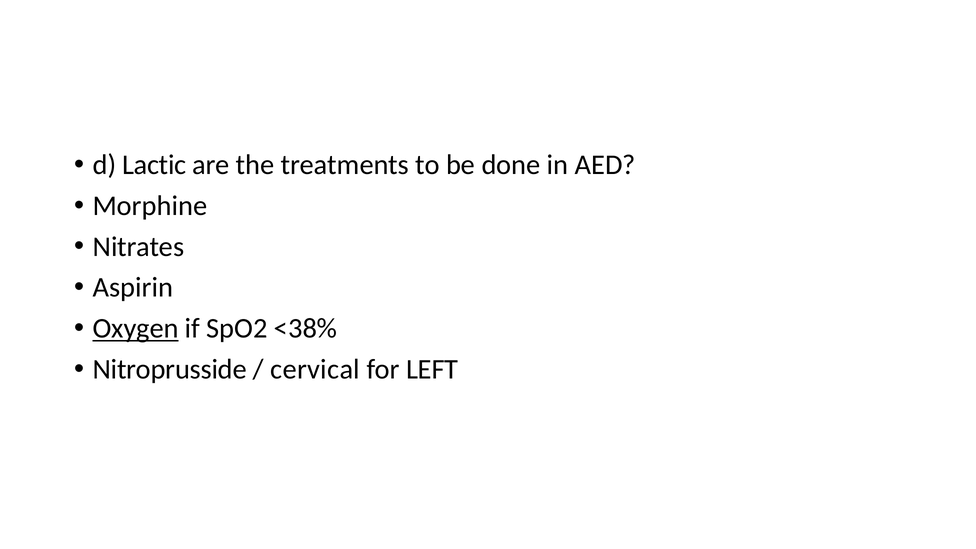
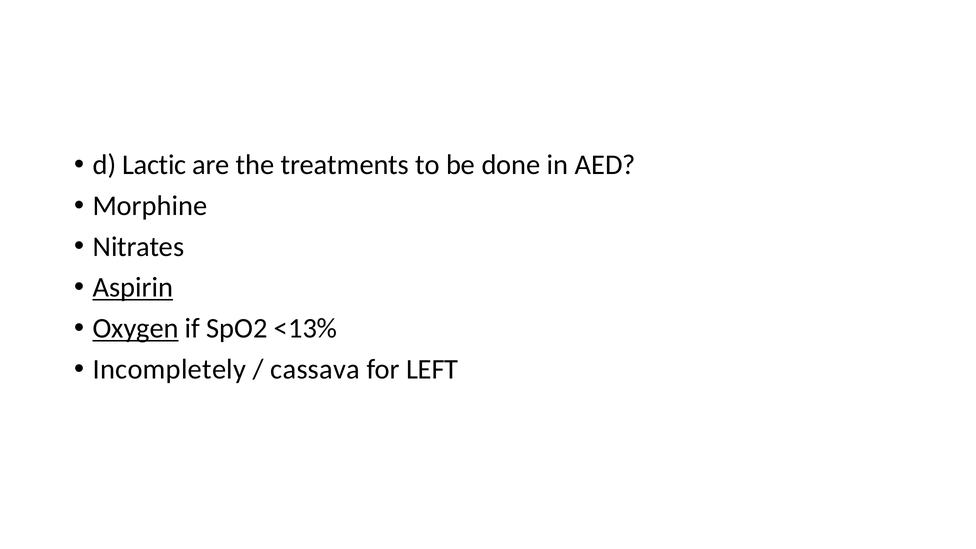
Aspirin underline: none -> present (133, 288)
<38%: <38% -> <13% (306, 328)
Nitroprusside: Nitroprusside -> Incompletely (169, 369)
cervical: cervical -> cassava (315, 369)
